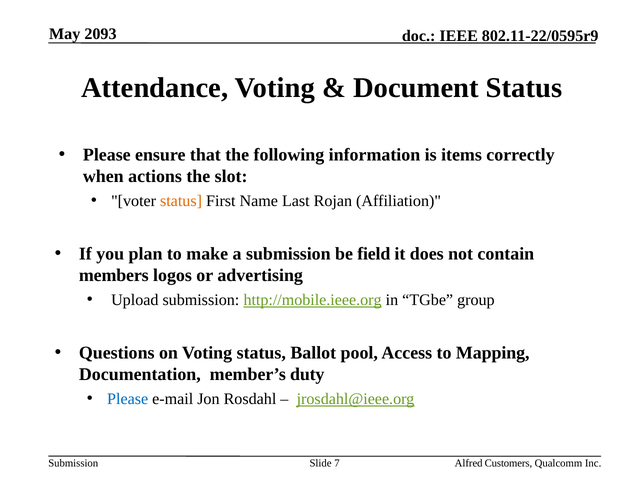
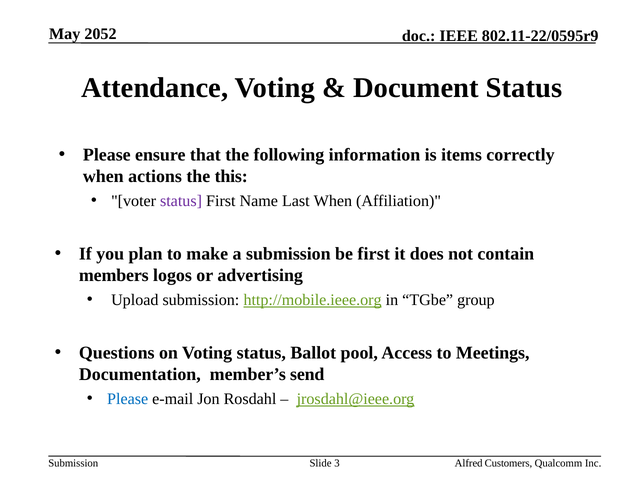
2093: 2093 -> 2052 (100, 34)
slot: slot -> this (231, 176)
status colour: orange -> purple (181, 201)
Last Rojan: Rojan -> When (333, 201)
be field: field -> first (374, 254)
Mapping: Mapping -> Meetings (493, 353)
duty: duty -> send (307, 374)
7: 7 -> 3 (337, 463)
